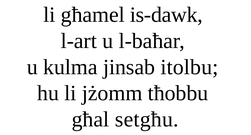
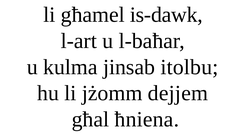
tħobbu: tħobbu -> dejjem (178, 93)
setgħu: setgħu -> ħniena (147, 119)
